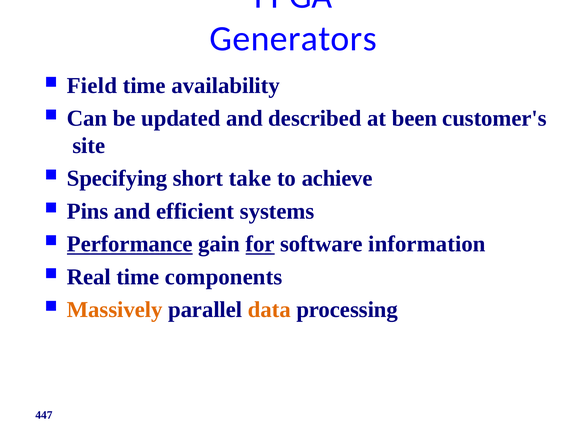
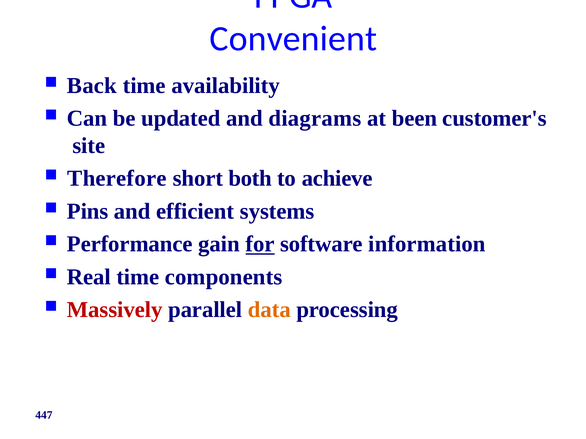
Generators: Generators -> Convenient (293, 39)
Field: Field -> Back (92, 86)
described: described -> diagrams (315, 119)
Specifying: Specifying -> Therefore (117, 179)
take: take -> both (250, 179)
Performance underline: present -> none (130, 244)
Massively colour: orange -> red (115, 310)
